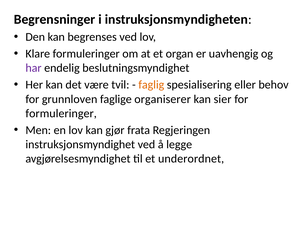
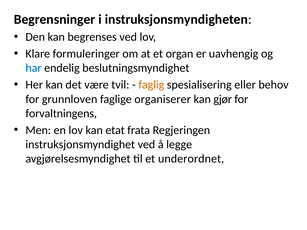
har colour: purple -> blue (34, 68)
sier: sier -> gjør (223, 99)
formuleringer: formuleringer -> forvaltningens (61, 114)
gjør: gjør -> etat (115, 130)
